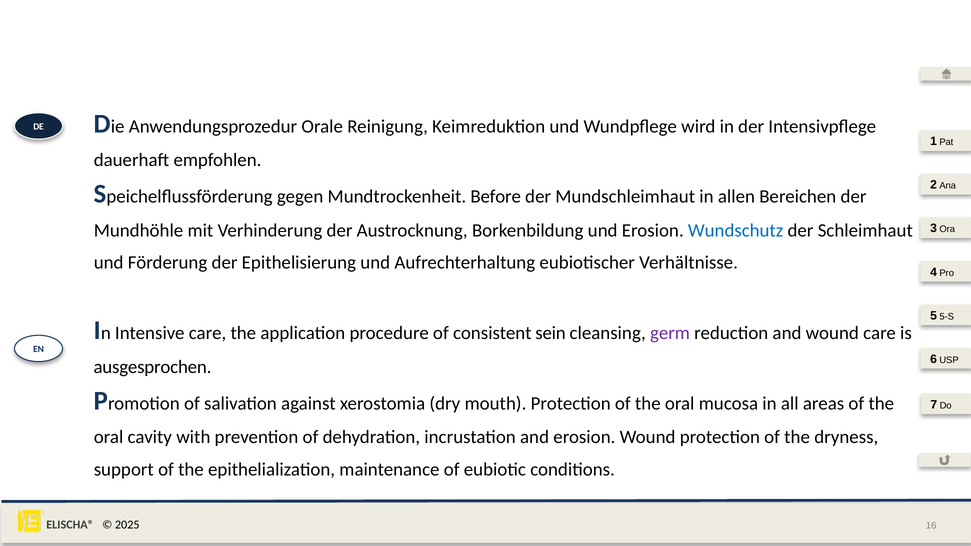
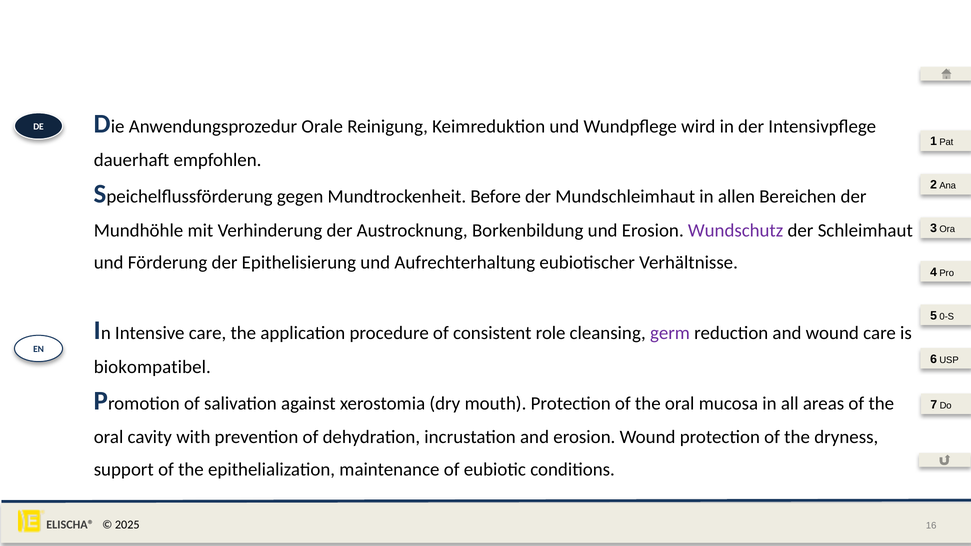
Wundschutz colour: blue -> purple (736, 230)
5-S: 5-S -> 0-S (947, 317)
sein: sein -> role (551, 333)
ausgesprochen: ausgesprochen -> biokompatibel (152, 367)
